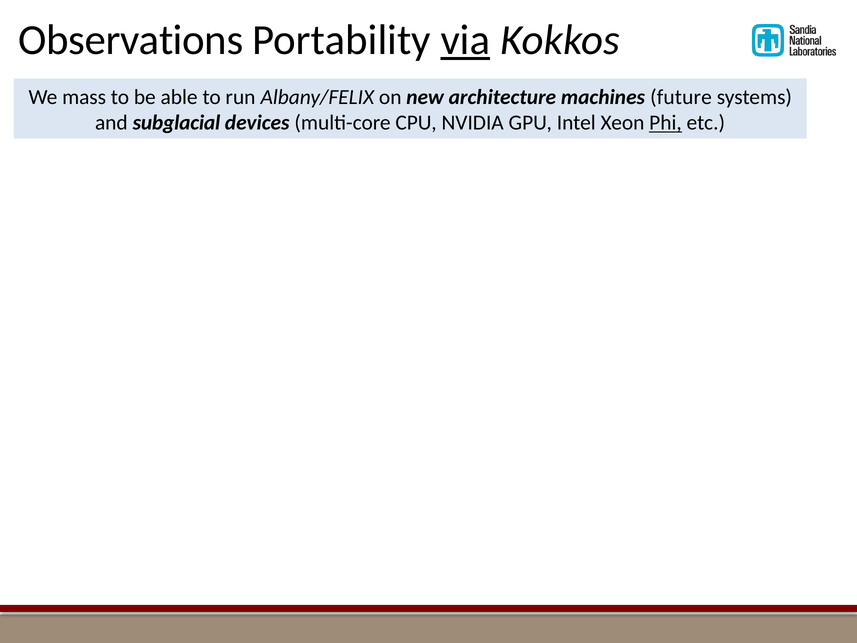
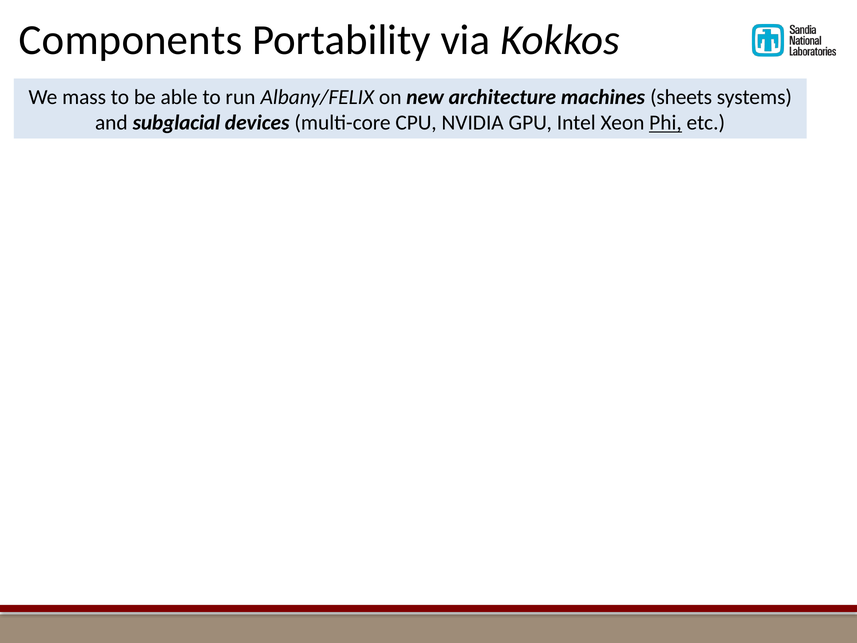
Observations: Observations -> Components (131, 40)
via underline: present -> none (465, 40)
future: future -> sheets (681, 97)
